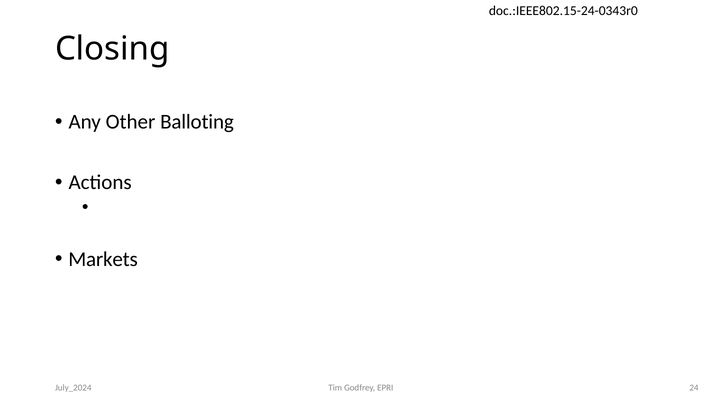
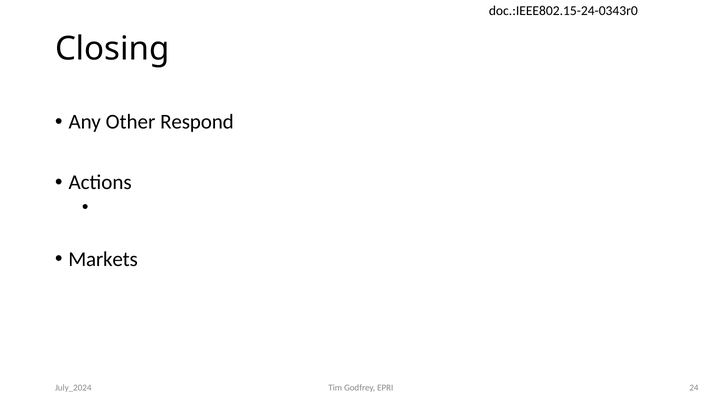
Balloting: Balloting -> Respond (197, 122)
